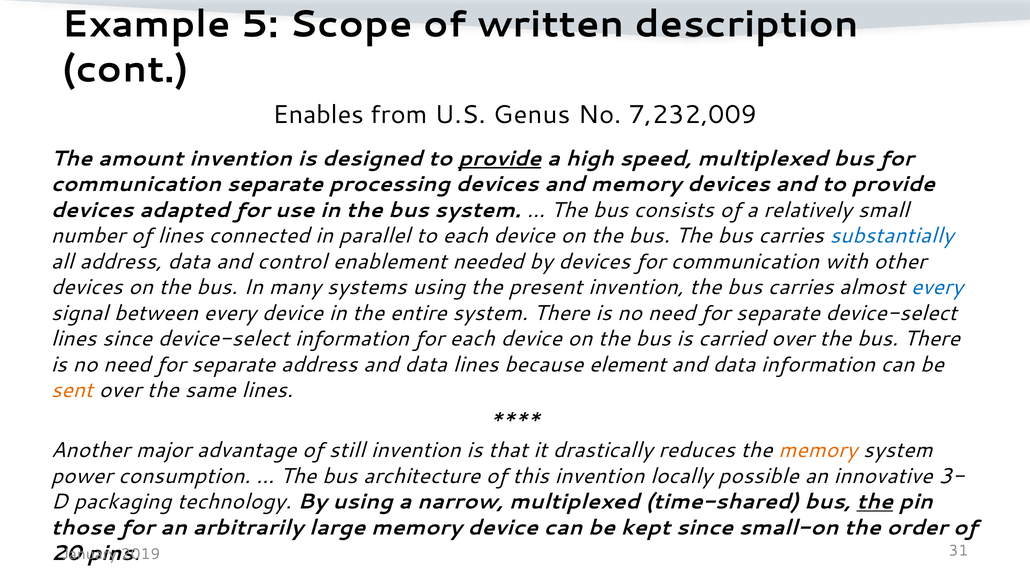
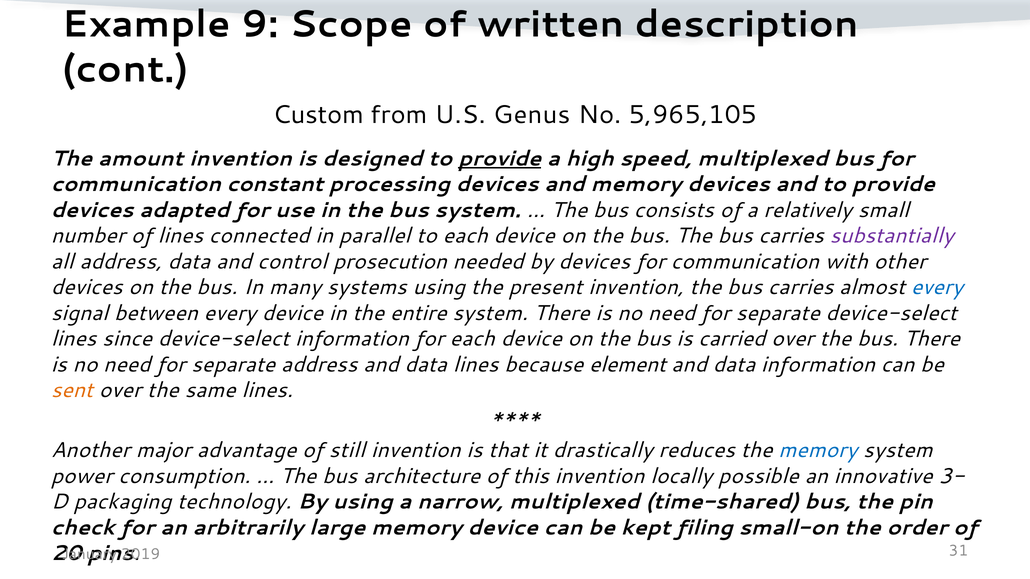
5: 5 -> 9 (260, 24)
Enables: Enables -> Custom (318, 115)
7,232,009: 7,232,009 -> 5,965,105 (693, 115)
communication separate: separate -> constant (275, 185)
substantially colour: blue -> purple (892, 236)
enablement: enablement -> prosecution (390, 262)
memory colour: orange -> blue (818, 451)
the underline: present -> none (875, 502)
those: those -> check (83, 528)
kept since: since -> filing (705, 528)
